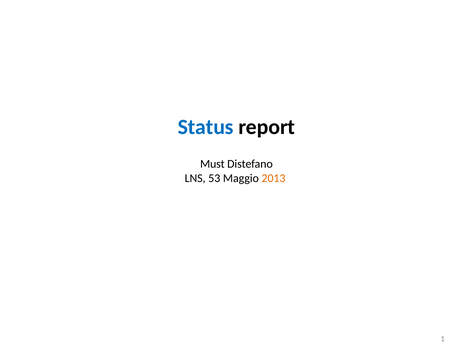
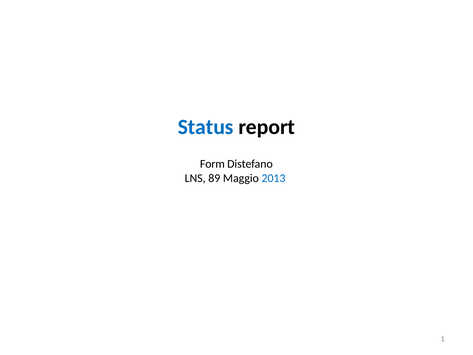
Must: Must -> Form (212, 164)
53: 53 -> 89 (214, 178)
2013 colour: orange -> blue (273, 178)
